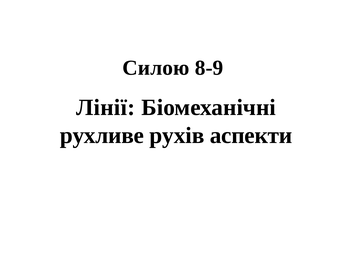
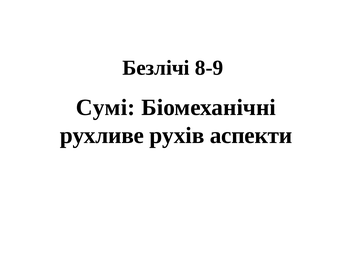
Силою: Силою -> Безлічі (156, 68)
Лінії: Лінії -> Сумі (106, 107)
